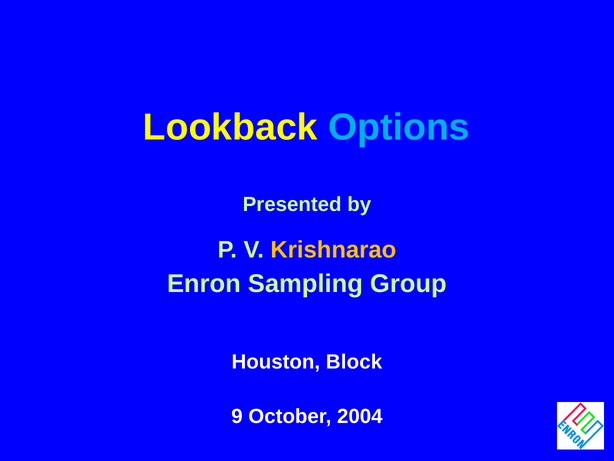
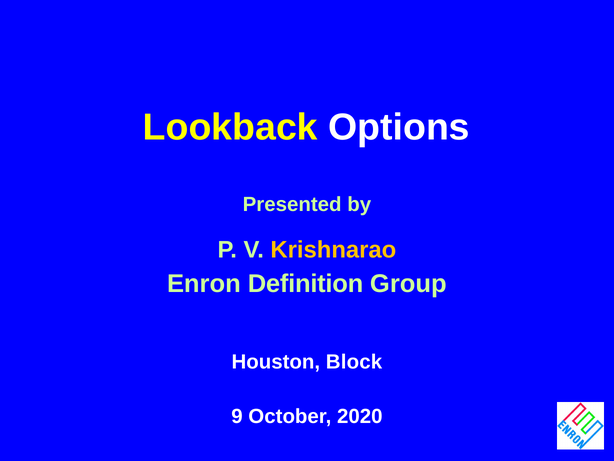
Options colour: light blue -> white (399, 127)
Sampling: Sampling -> Definition (306, 284)
2004: 2004 -> 2020 (360, 416)
